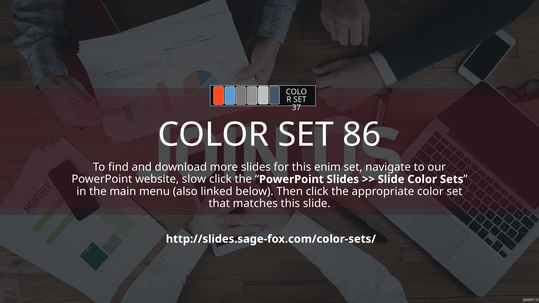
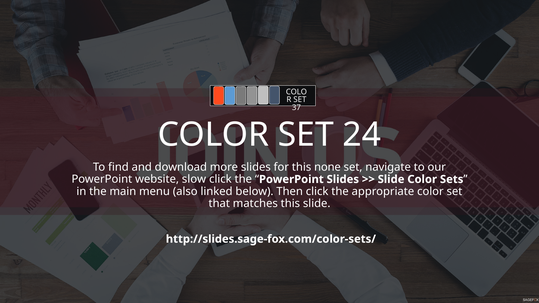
86: 86 -> 24 (362, 135)
enim: enim -> none (327, 167)
